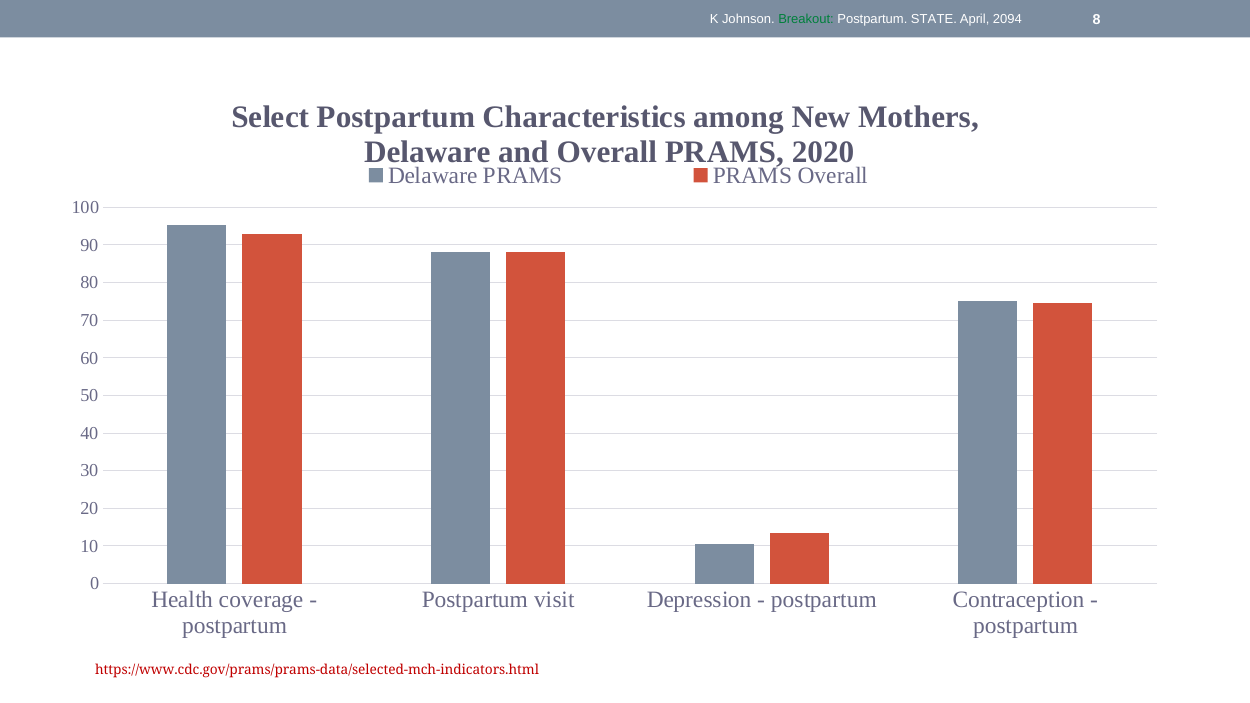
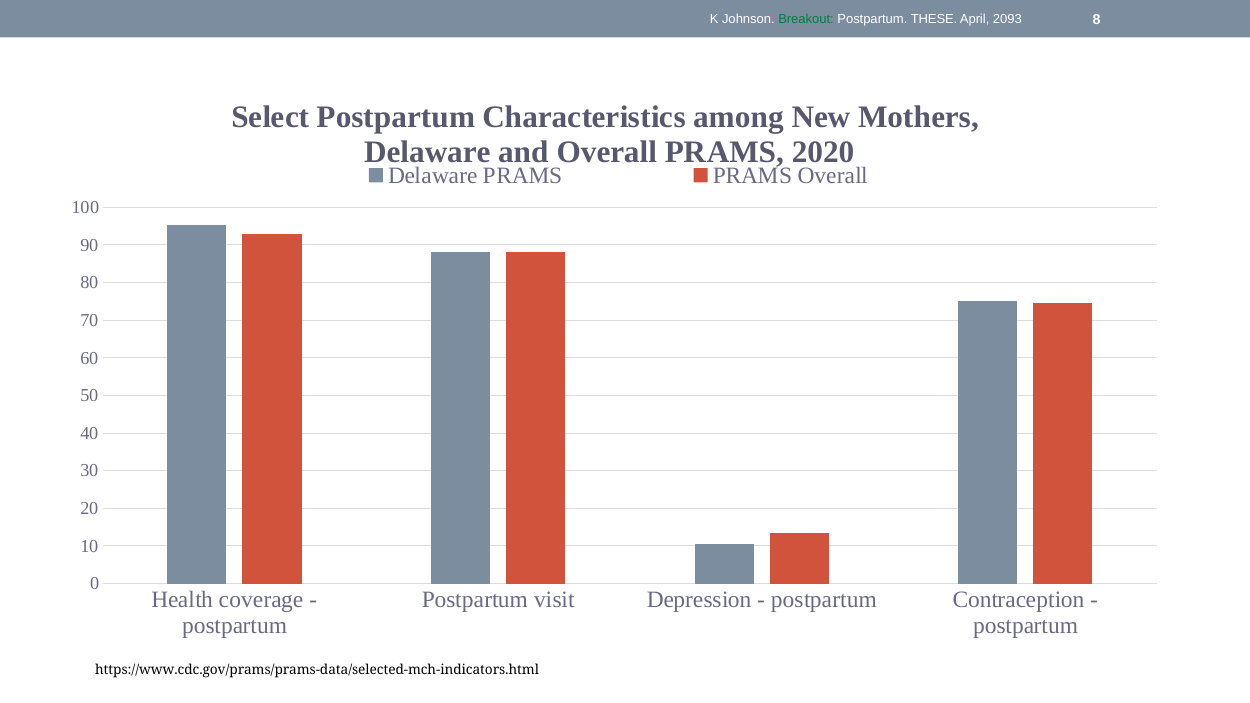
STATE: STATE -> THESE (934, 20)
2094: 2094 -> 2093 (1007, 20)
https://www.cdc.gov/prams/prams-data/selected-mch-indicators.html colour: red -> black (317, 670)
